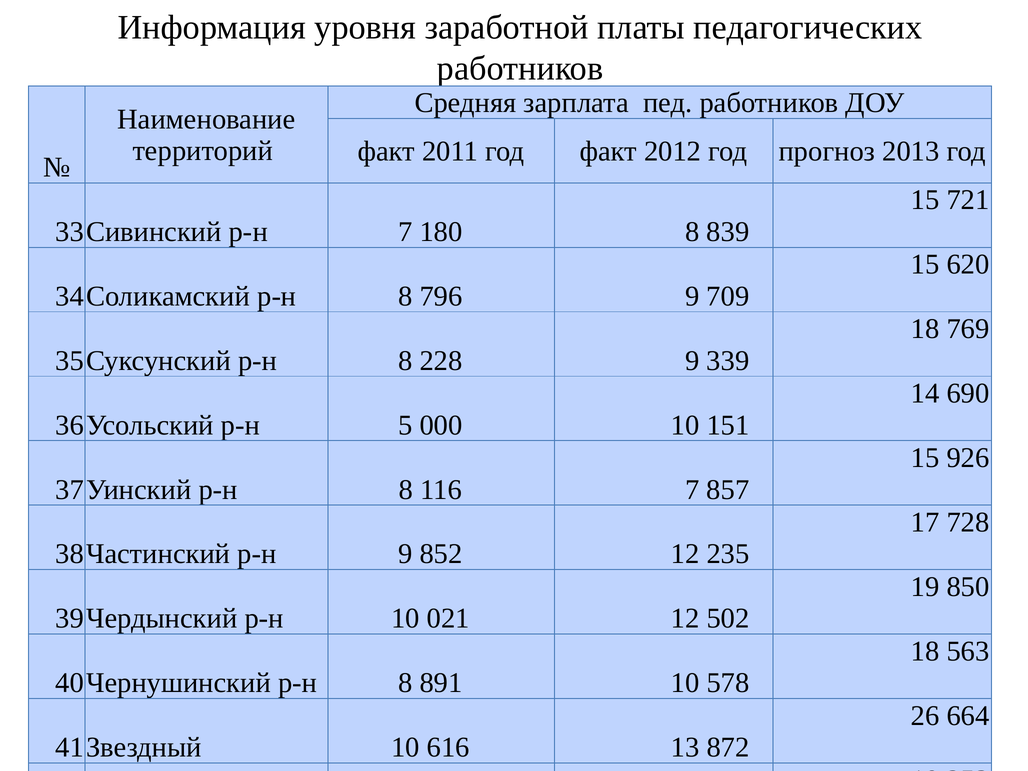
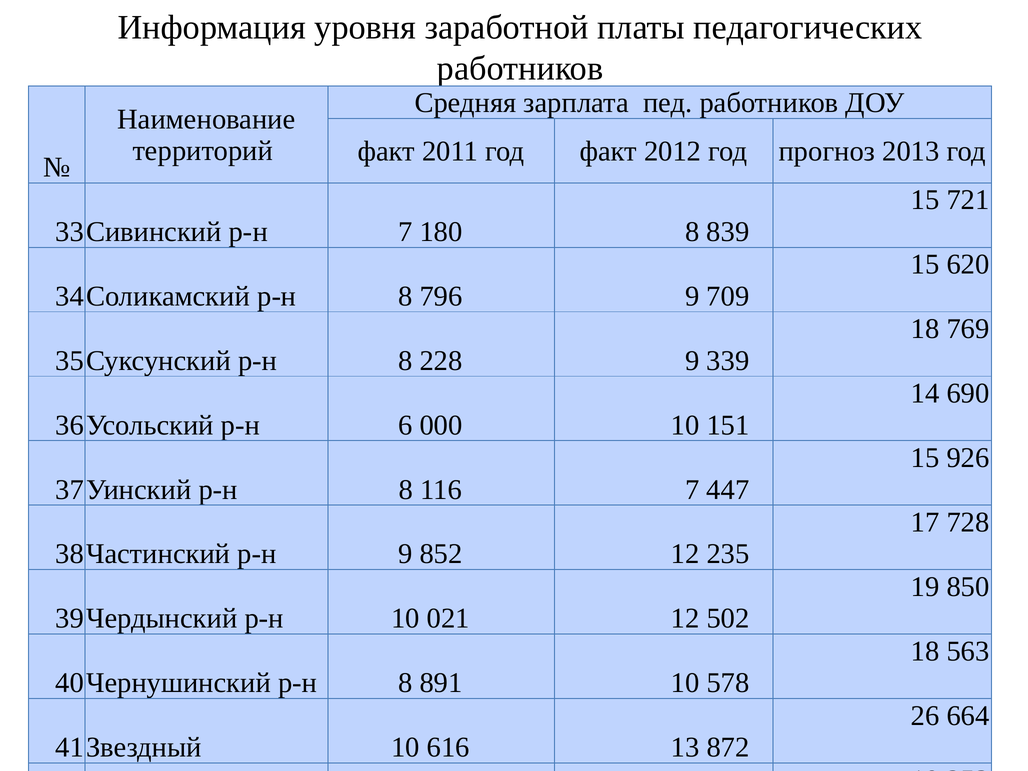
5: 5 -> 6 (405, 425)
857: 857 -> 447 (728, 490)
